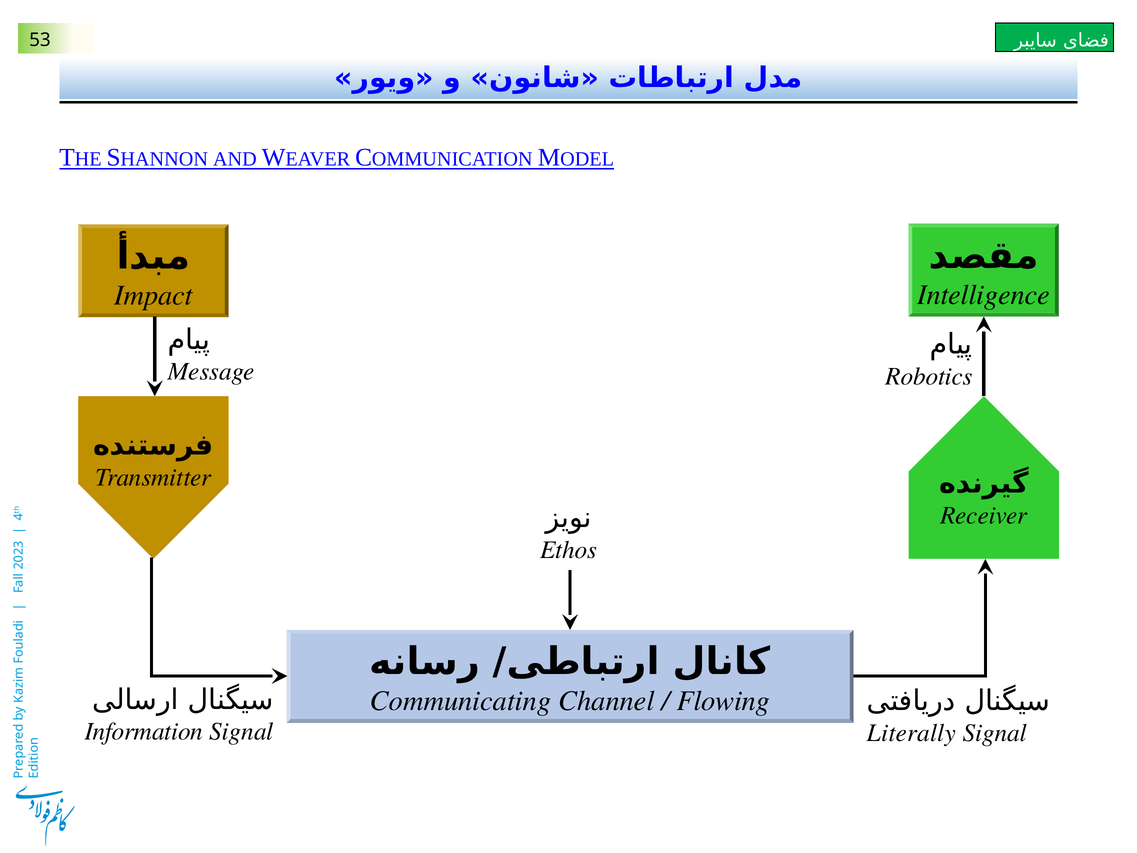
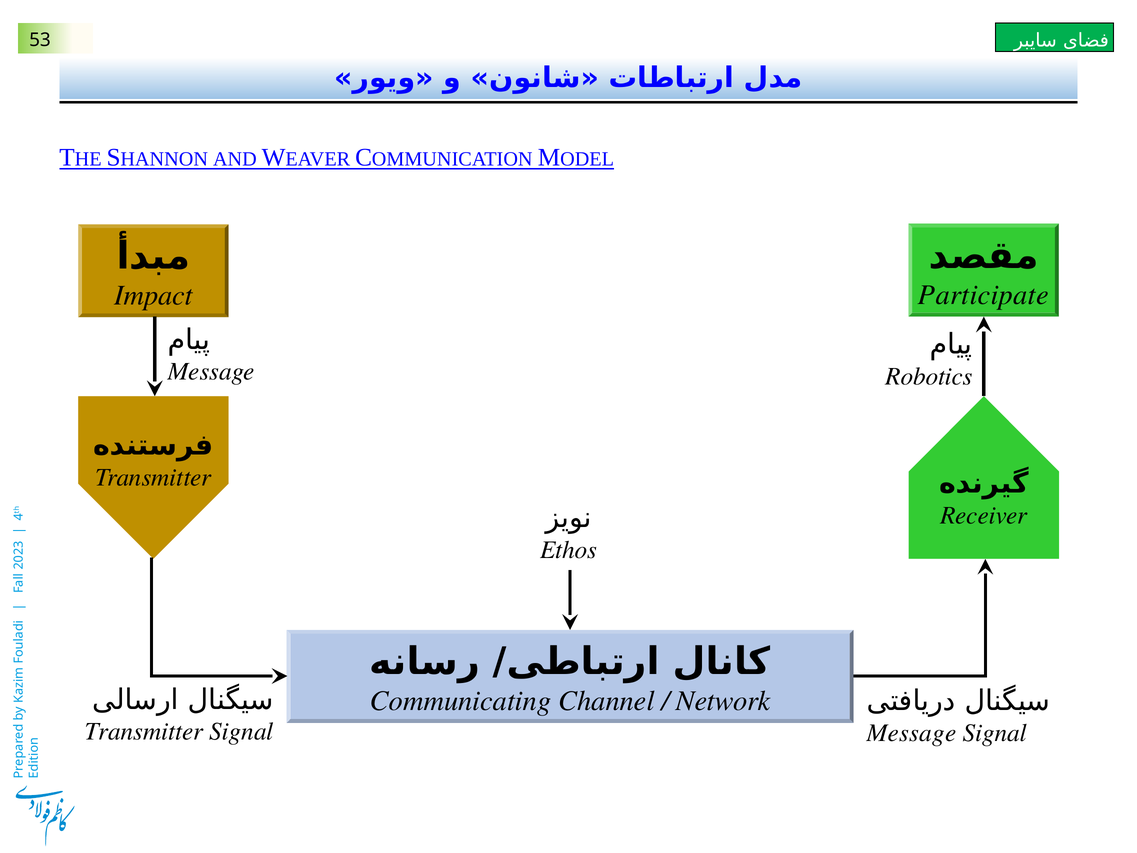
Intelligence: Intelligence -> Participate (983, 295)
Flowing: Flowing -> Network (723, 701)
Information: Information -> Transmitter (144, 731)
Literally: Literally -> Message (911, 733)
